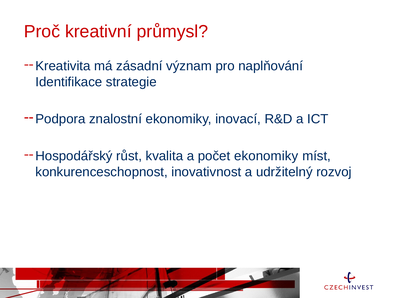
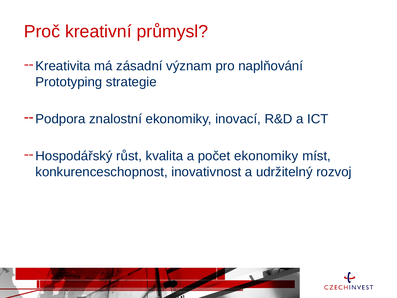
Identifikace: Identifikace -> Prototyping (69, 82)
